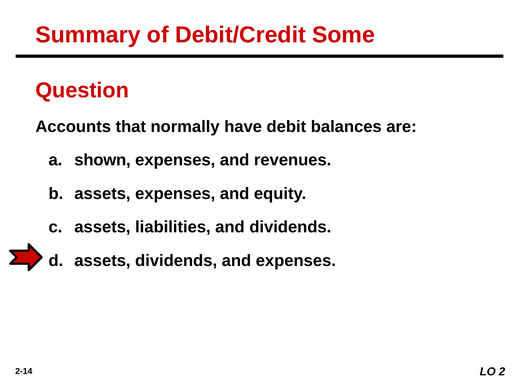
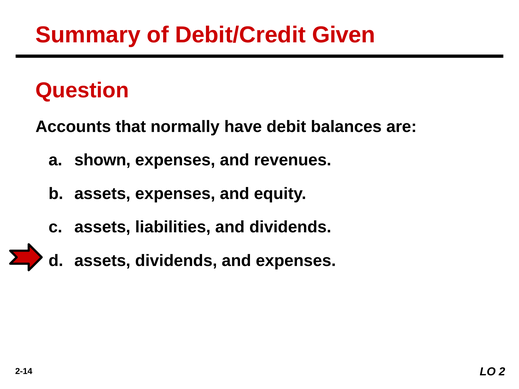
Some: Some -> Given (344, 35)
